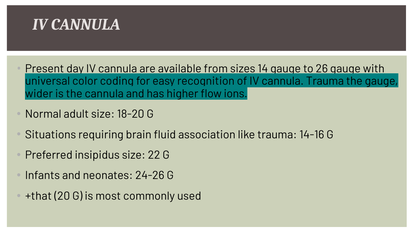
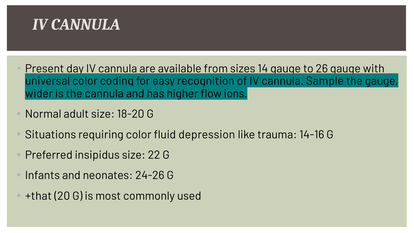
cannula Trauma: Trauma -> Sample (325, 81)
requiring brain: brain -> color (139, 135)
association: association -> depression (207, 135)
